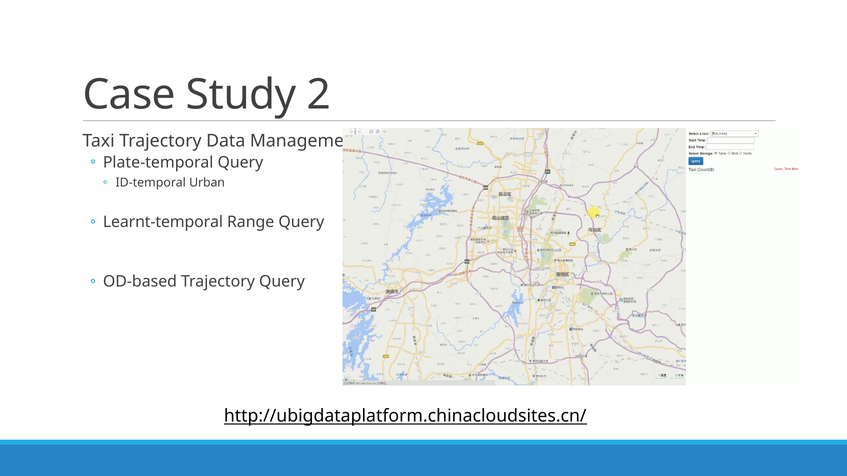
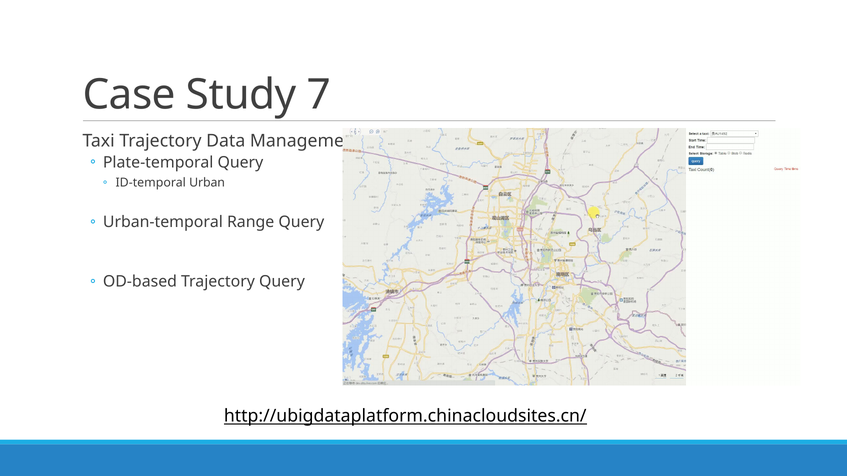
2: 2 -> 7 (319, 95)
Learnt-temporal: Learnt-temporal -> Urban-temporal (163, 222)
